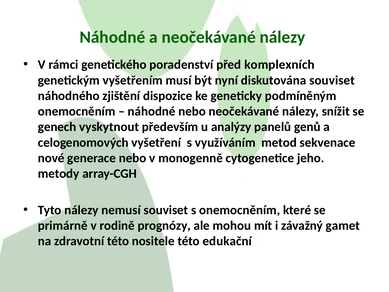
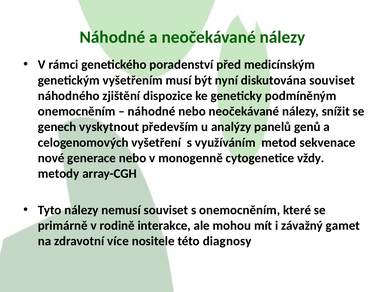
komplexních: komplexních -> medicínským (280, 65)
jeho: jeho -> vždy (311, 158)
prognózy: prognózy -> interakce (164, 225)
zdravotní této: této -> více (118, 241)
edukační: edukační -> diagnosy (227, 241)
